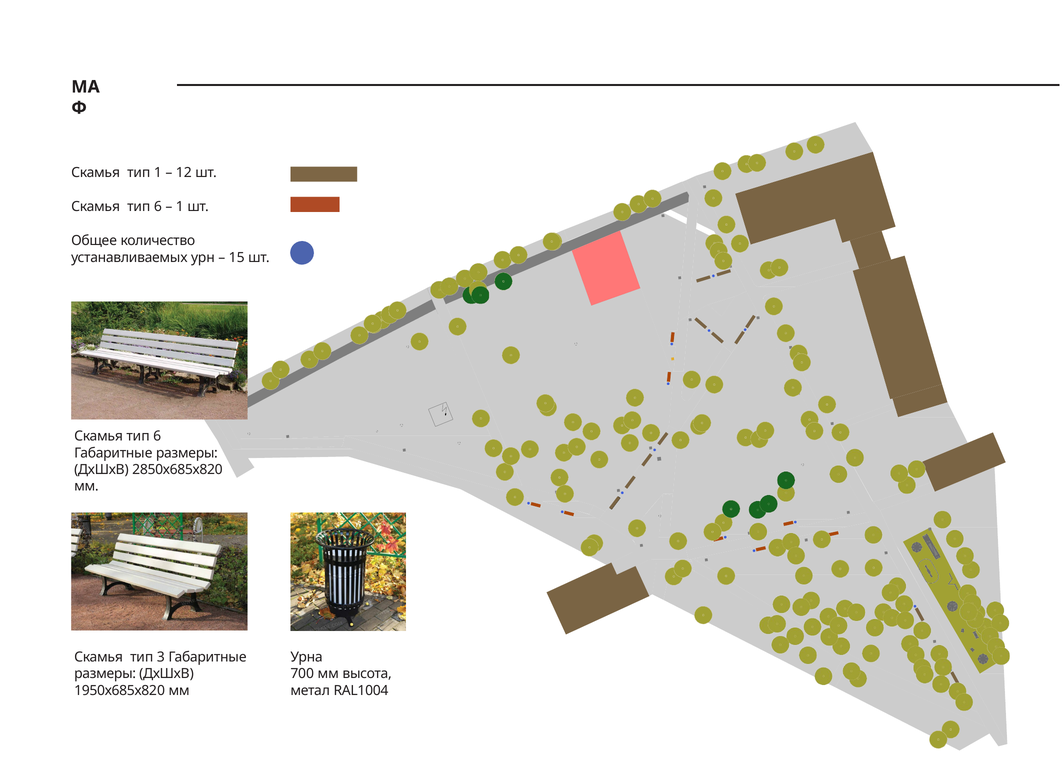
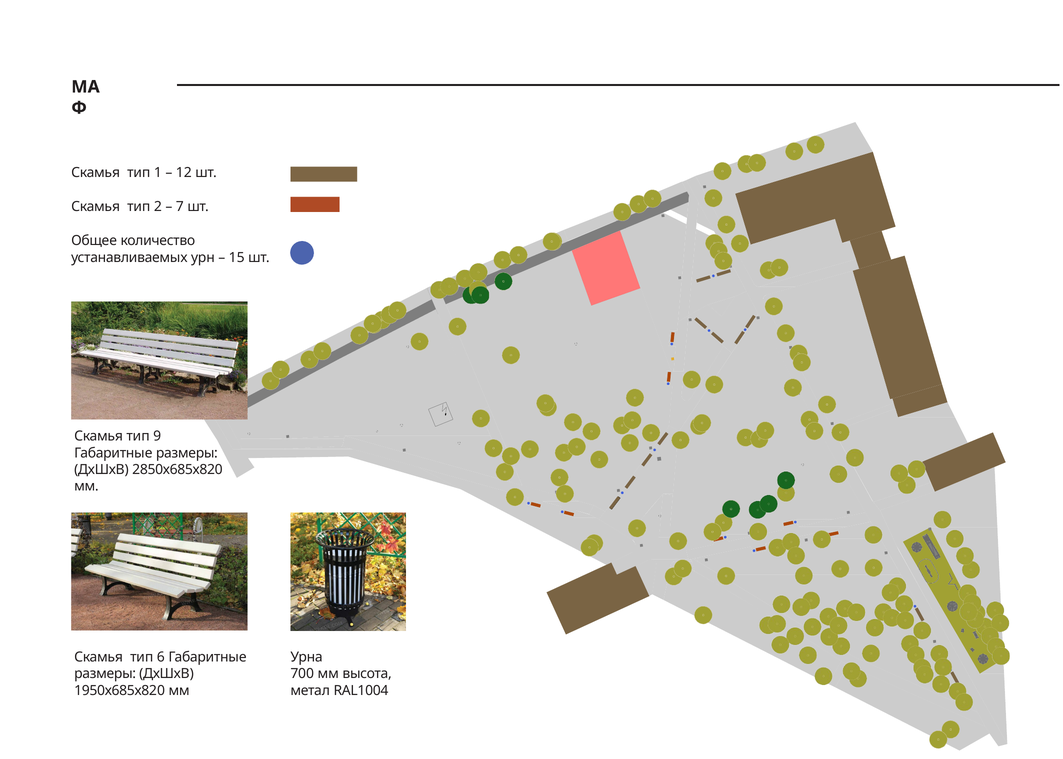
6: 6 -> 2 (158, 207)
1: 1 -> 7 (180, 207)
6: 6 -> 9 (157, 436)
3: 3 -> 6 (161, 657)
